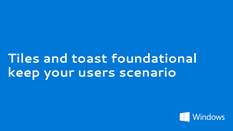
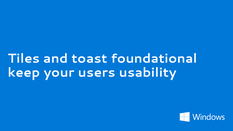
scenario: scenario -> usability (148, 72)
